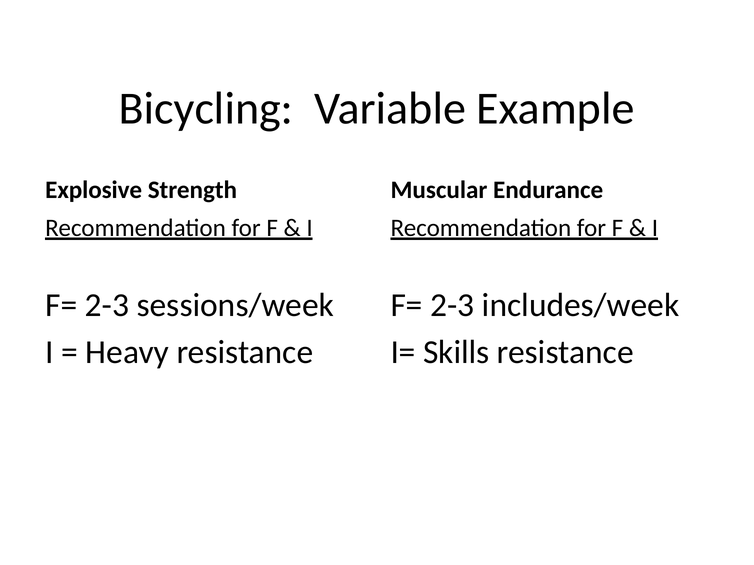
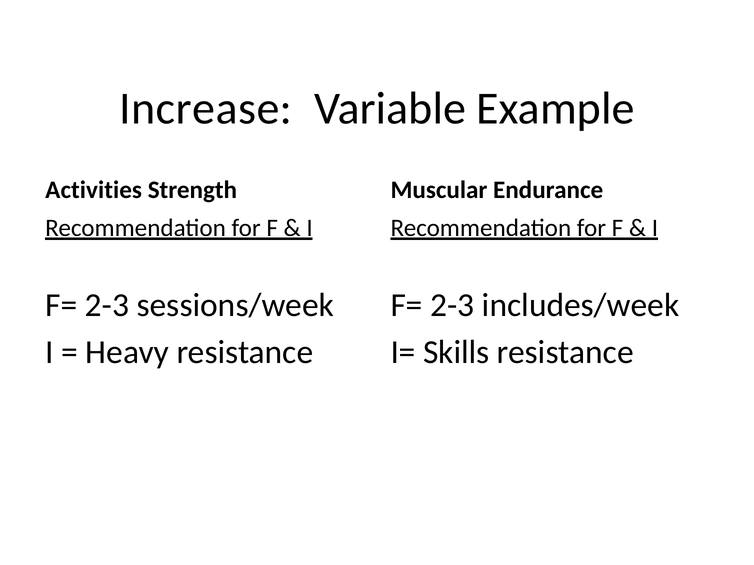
Bicycling: Bicycling -> Increase (206, 108)
Explosive: Explosive -> Activities (94, 190)
